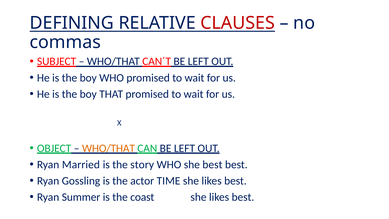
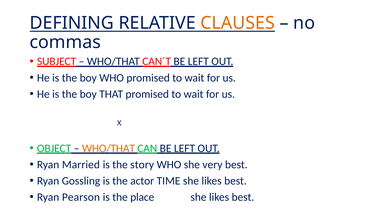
CLAUSES colour: red -> orange (238, 23)
she best: best -> very (212, 164)
Summer: Summer -> Pearson (81, 197)
coast: coast -> place (142, 197)
